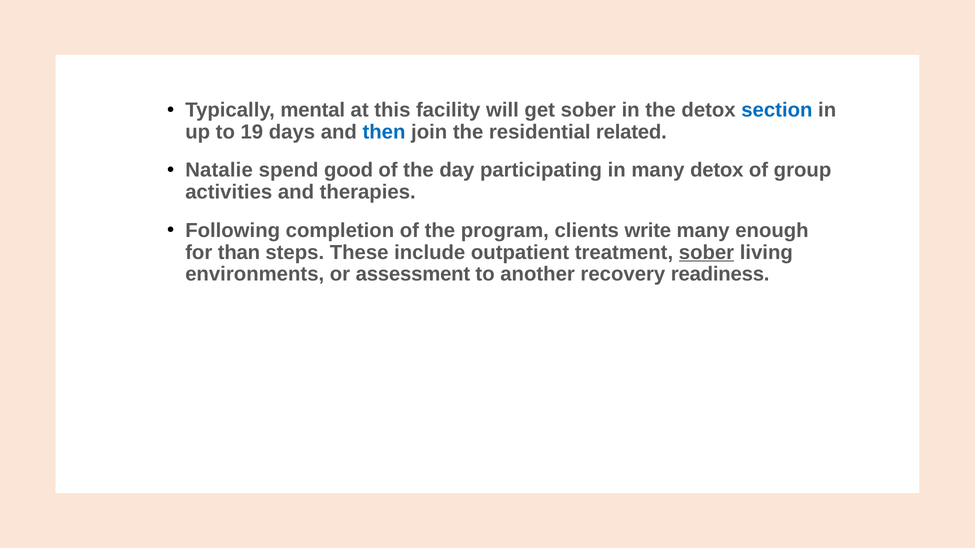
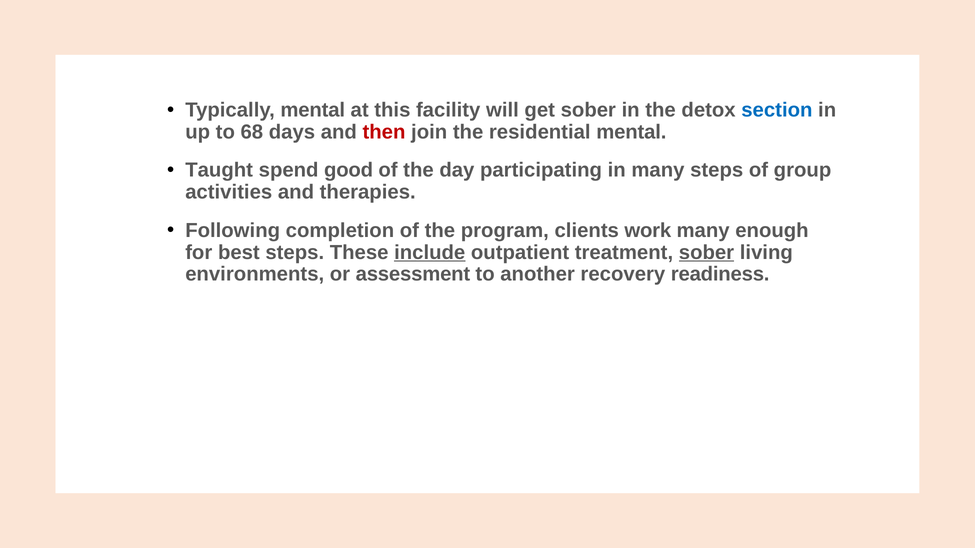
19: 19 -> 68 (252, 132)
then colour: blue -> red (384, 132)
residential related: related -> mental (631, 132)
Natalie: Natalie -> Taught (219, 170)
many detox: detox -> steps (717, 170)
write: write -> work (648, 231)
than: than -> best (239, 253)
include underline: none -> present (430, 253)
